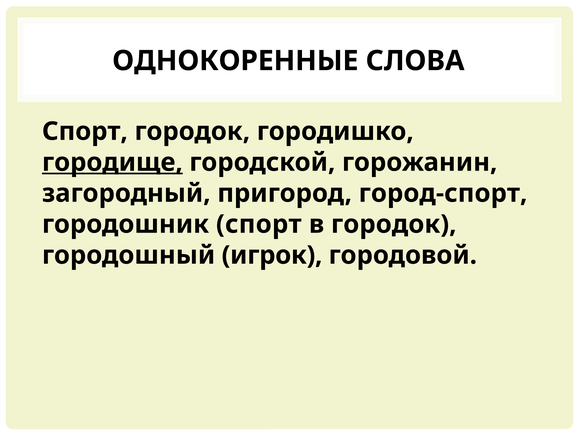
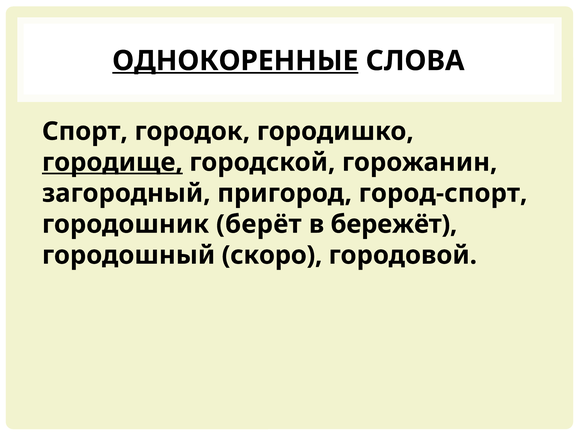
ОДНОКОРЕННЫЕ underline: none -> present (235, 61)
городошник спорт: спорт -> берёт (259, 224)
в городок: городок -> бережёт (394, 224)
игрок: игрок -> скоро (272, 255)
